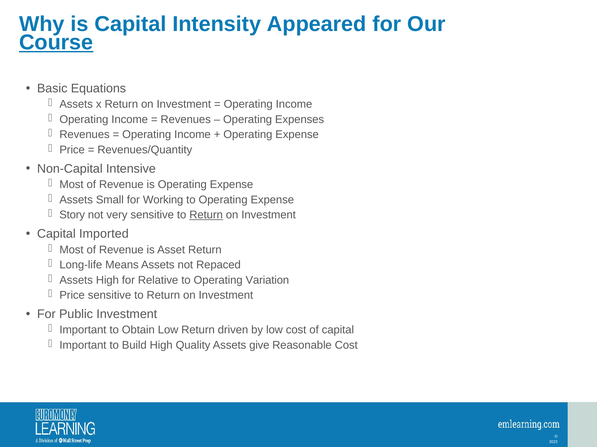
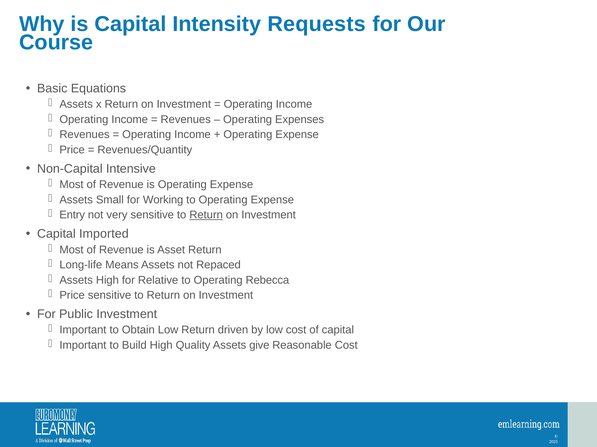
Appeared: Appeared -> Requests (317, 24)
Course underline: present -> none (56, 43)
Story: Story -> Entry (72, 215)
Variation: Variation -> Rebecca (267, 280)
